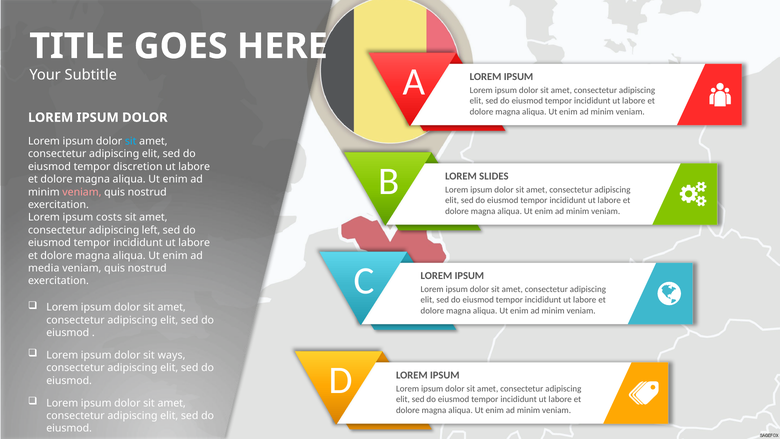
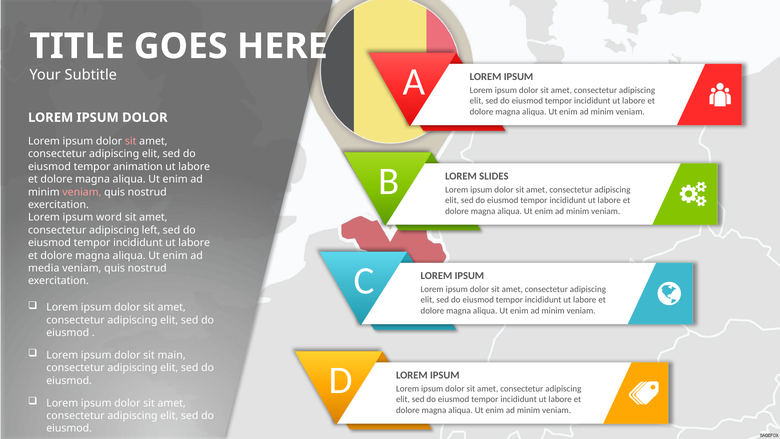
sit colour: light blue -> pink (131, 141)
discretion: discretion -> animation (138, 167)
costs: costs -> word (109, 217)
ways: ways -> main (172, 355)
